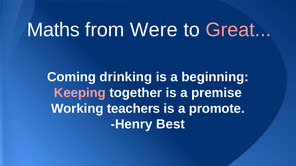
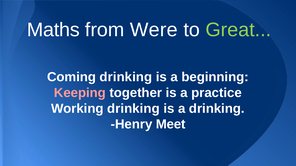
Great colour: pink -> light green (238, 30)
premise: premise -> practice (217, 93)
Working teachers: teachers -> drinking (133, 109)
a promote: promote -> drinking (217, 109)
Best: Best -> Meet (171, 125)
